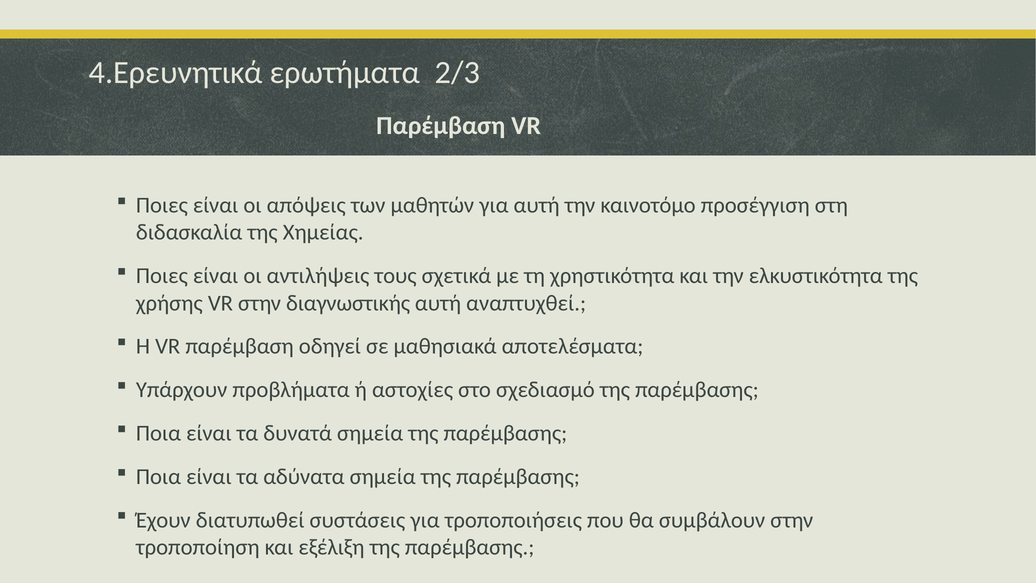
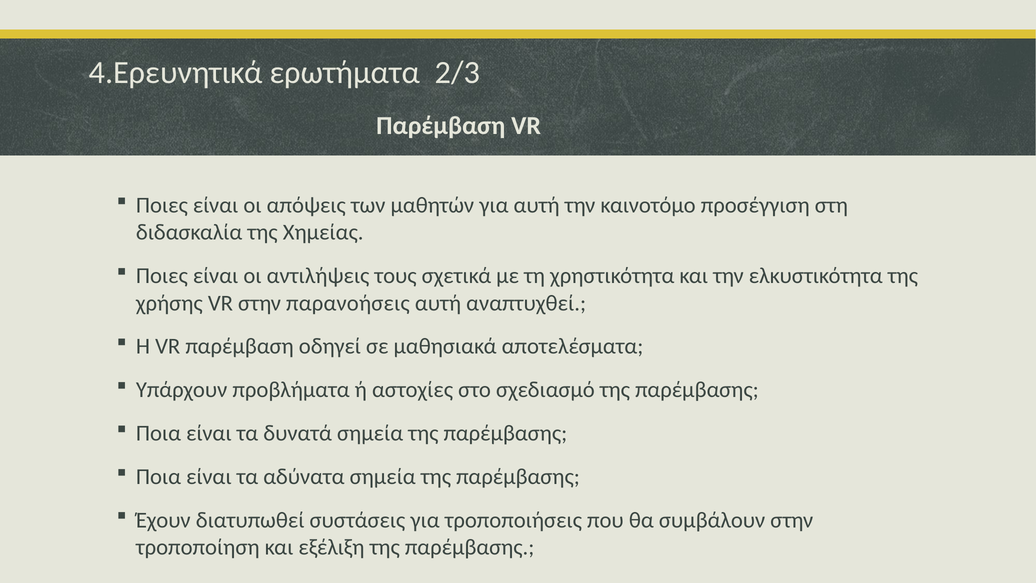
διαγνωστικής: διαγνωστικής -> παρανοήσεις (348, 303)
